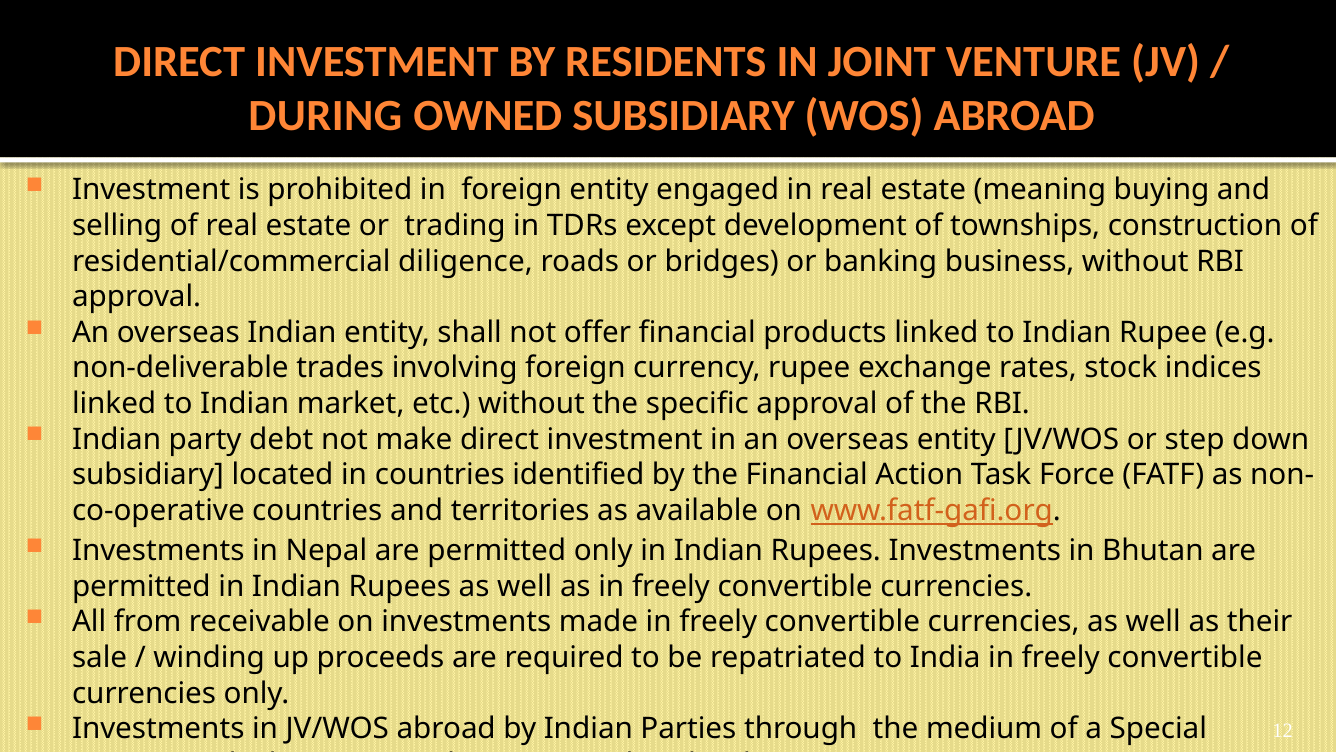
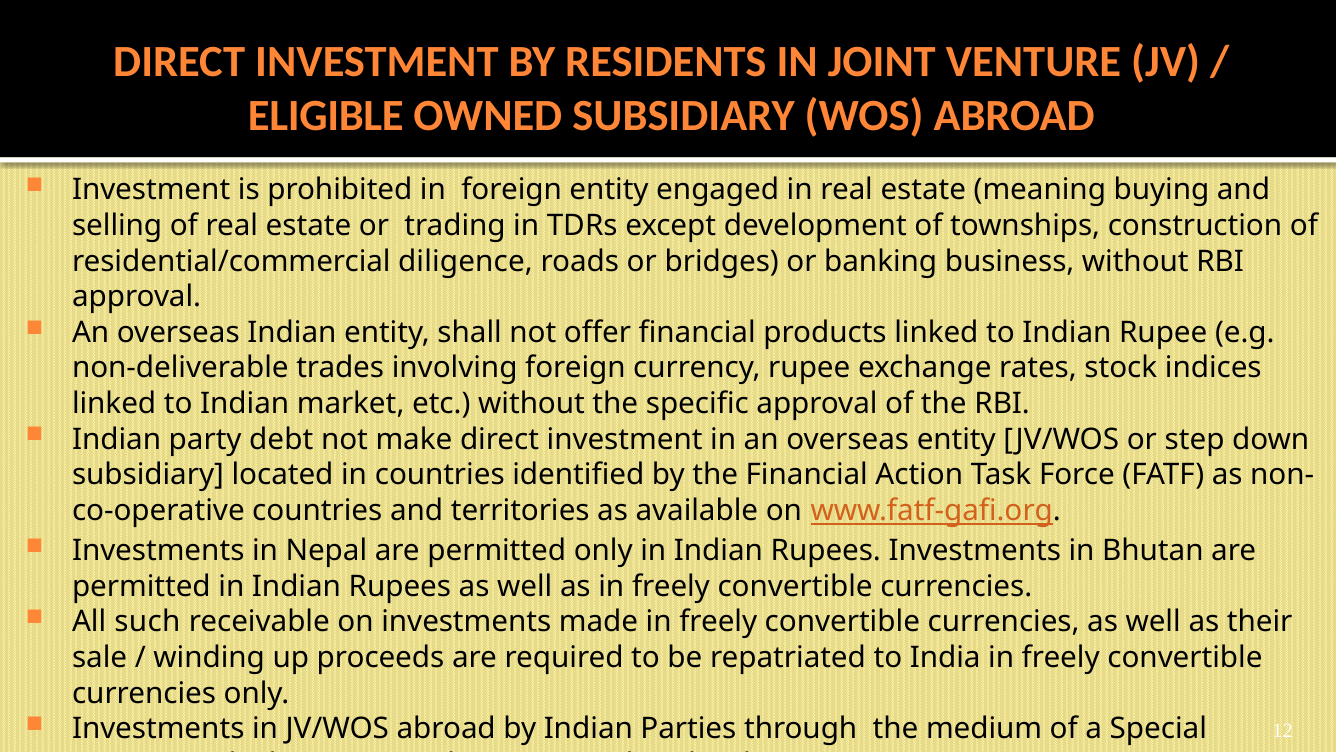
DURING: DURING -> ELIGIBLE (326, 115)
from: from -> such (147, 622)
